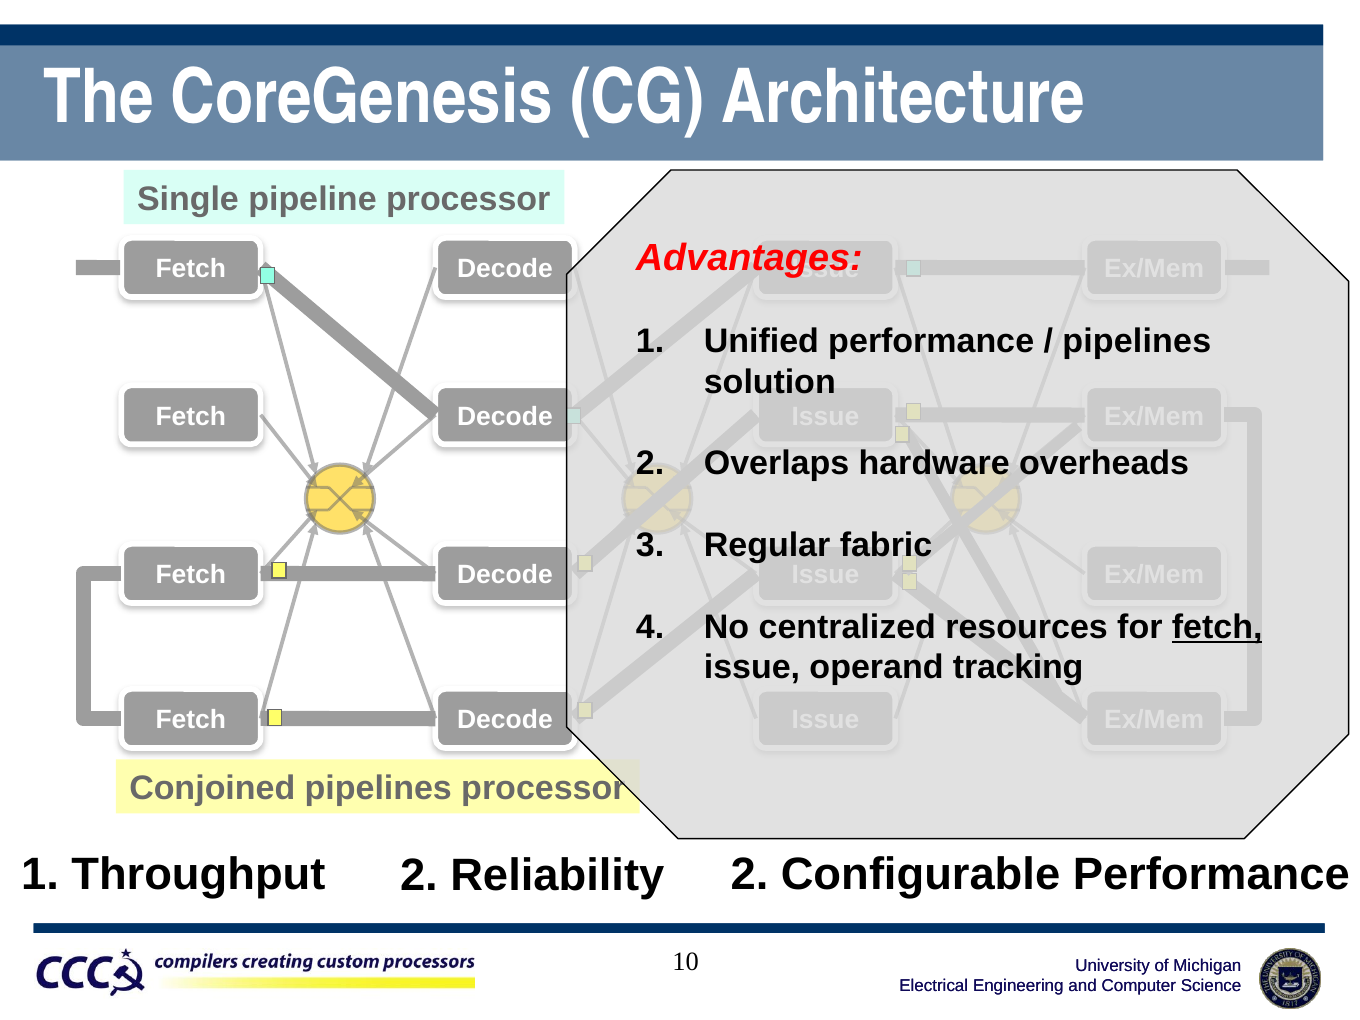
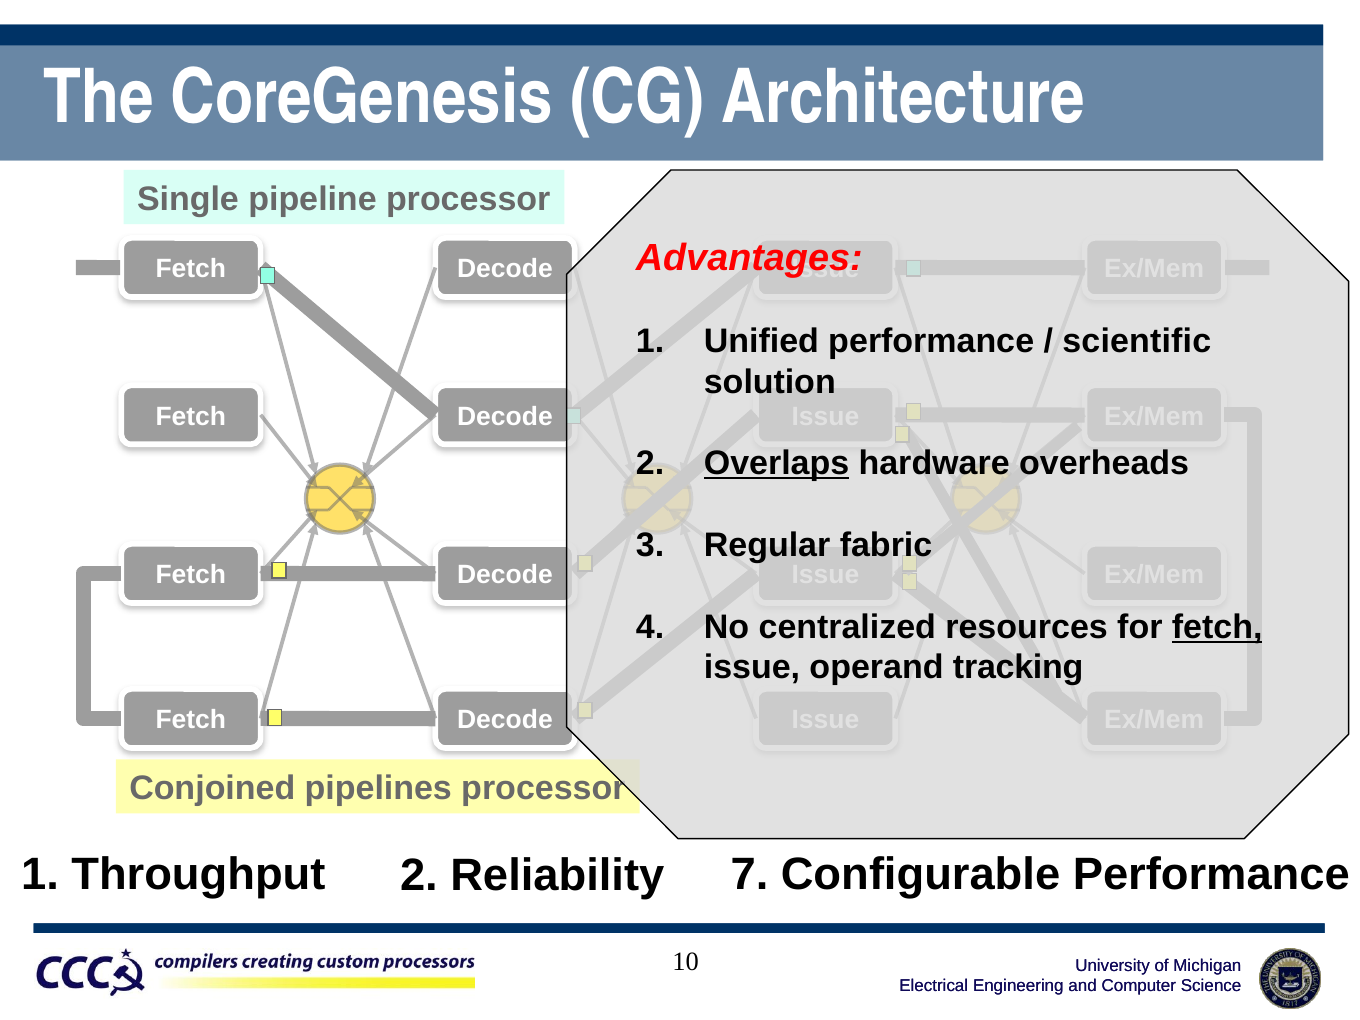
pipelines: pipelines -> scientific (1137, 341)
Overlaps underline: none -> present (777, 464)
Reliability 2: 2 -> 7 (749, 875)
